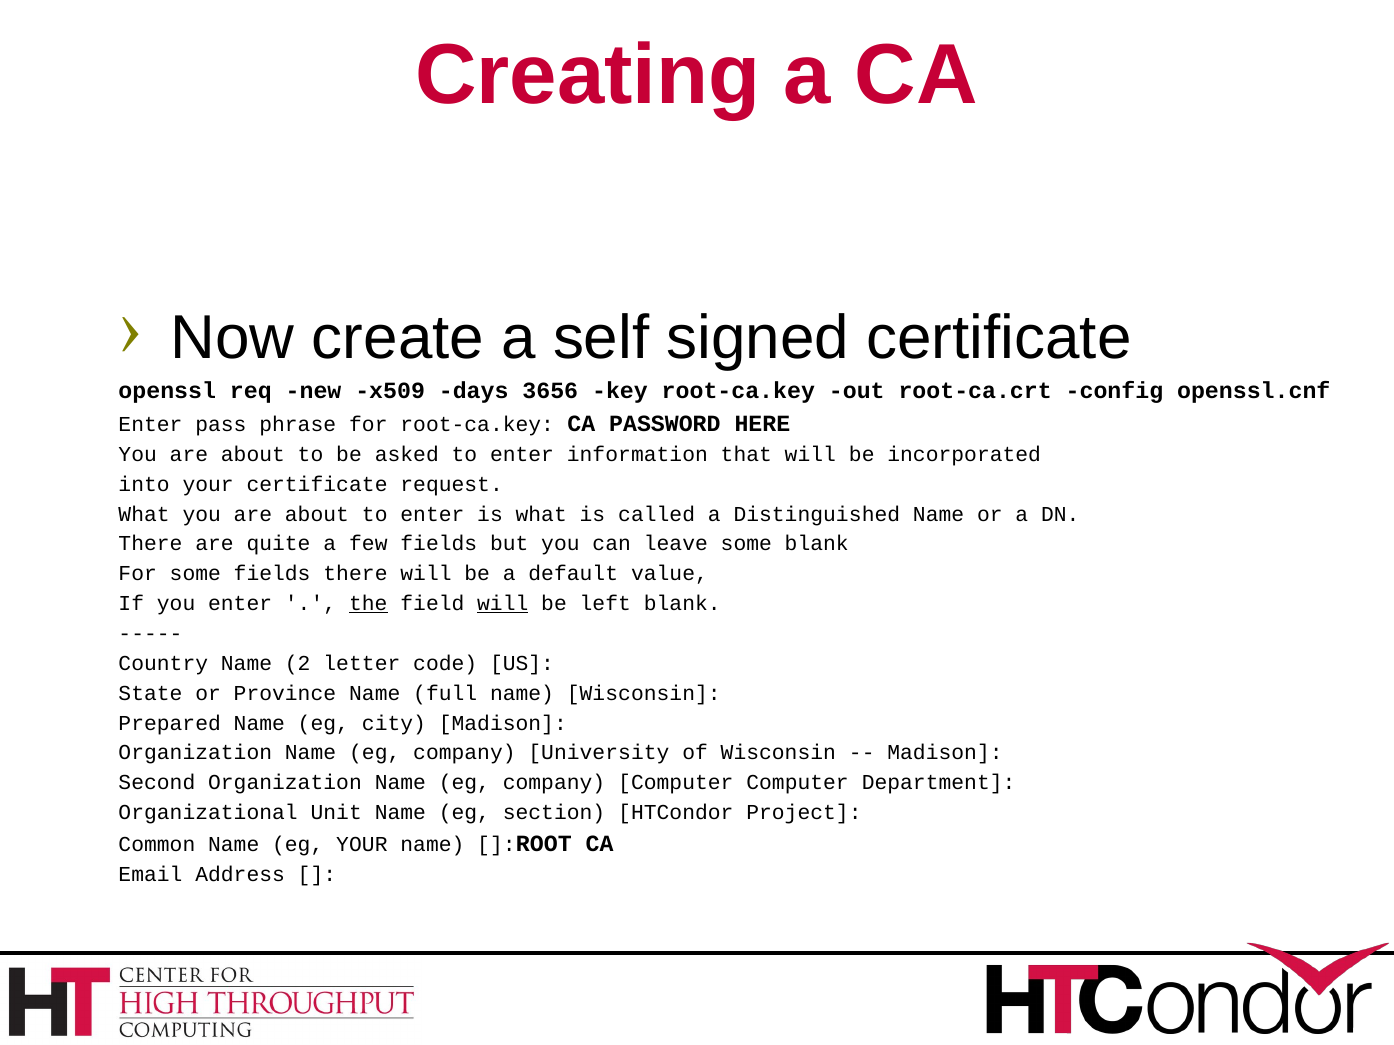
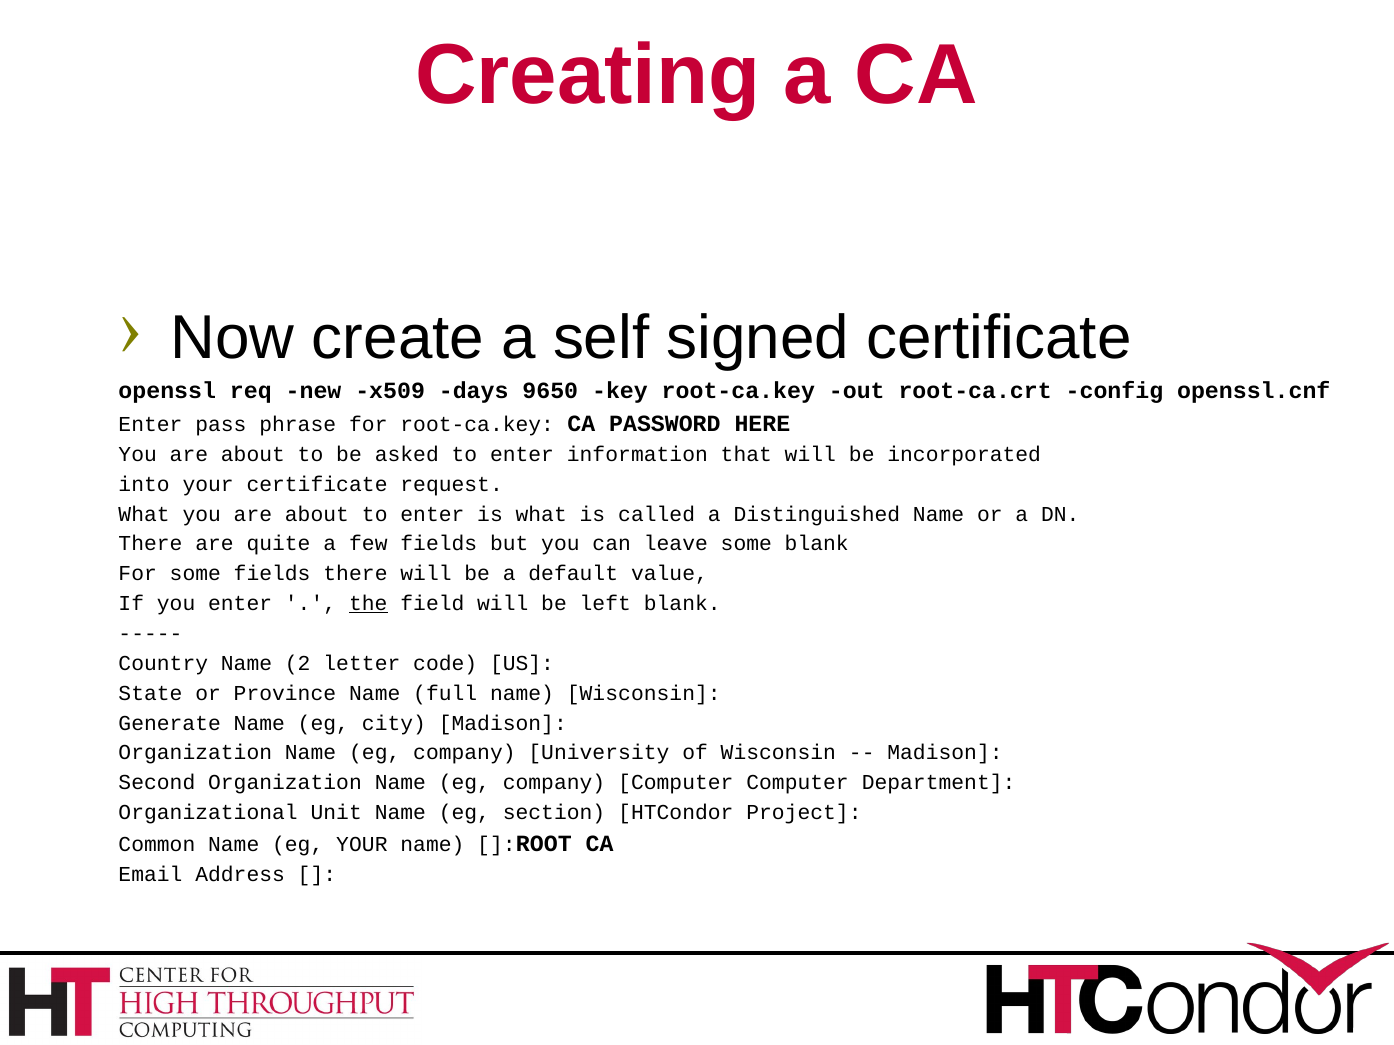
3656: 3656 -> 9650 (550, 391)
will underline: present -> none (503, 604)
Prepared: Prepared -> Generate (170, 723)
